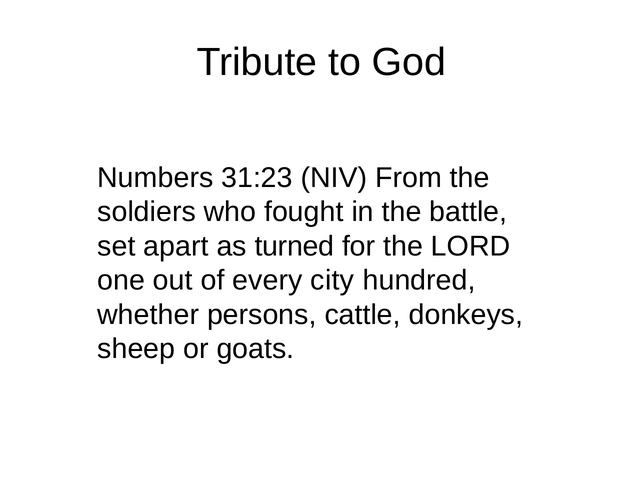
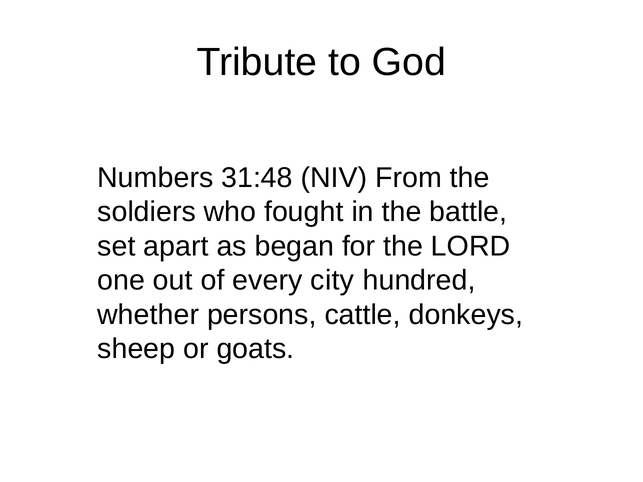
31:23: 31:23 -> 31:48 (257, 178)
turned: turned -> began (294, 246)
